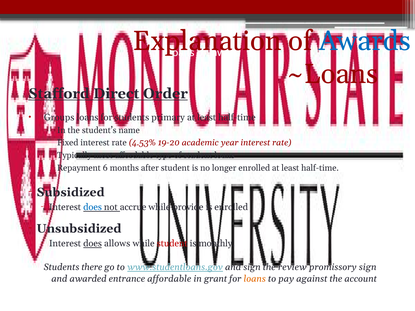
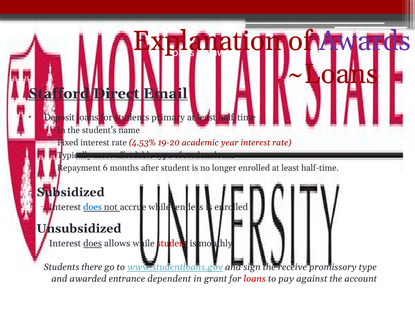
Awards colour: blue -> purple (365, 41)
Order: Order -> Email (165, 94)
Groups: Groups -> Deposit (59, 117)
provide: provide -> lenders (188, 207)
review: review -> receive (292, 267)
promissory sign: sign -> type (368, 267)
entrance affordable: affordable -> dependent (169, 279)
loans colour: orange -> red (255, 279)
